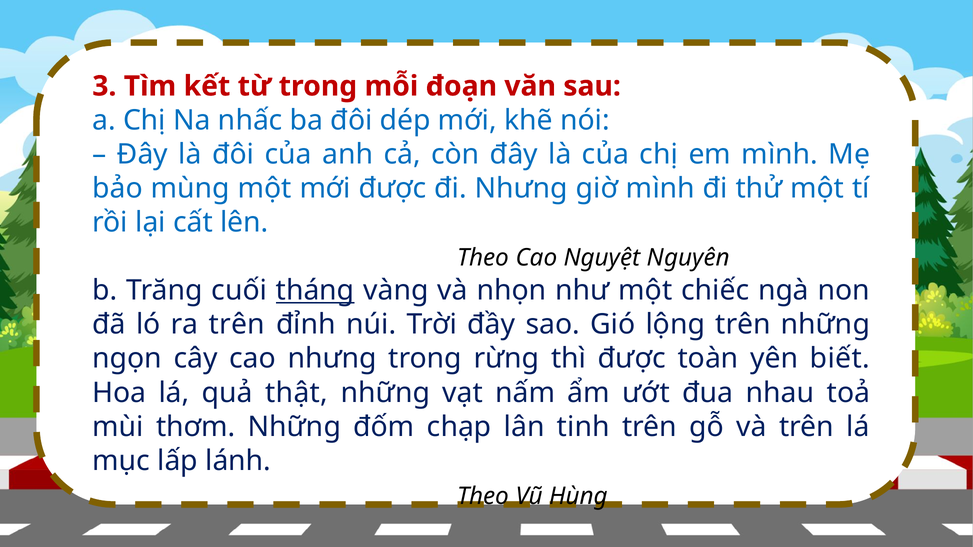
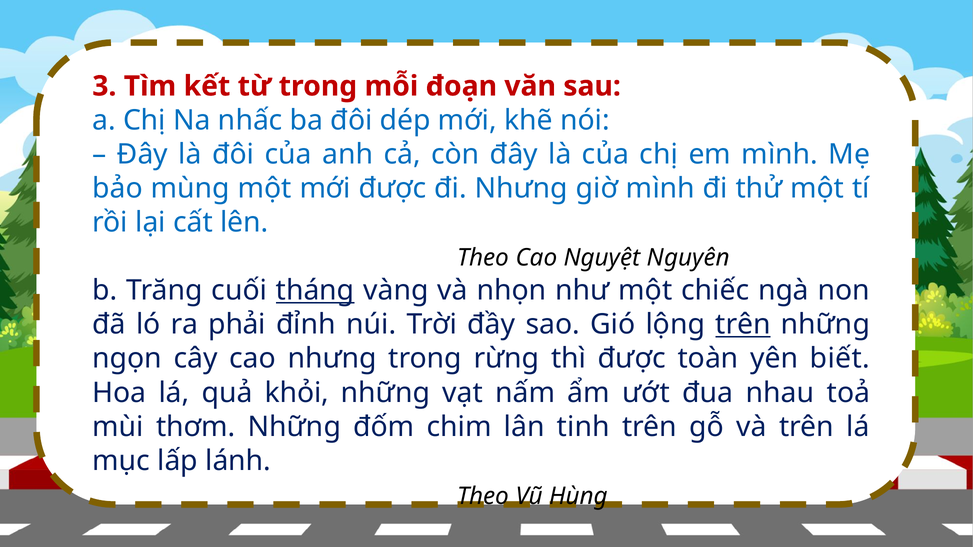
ra trên: trên -> phải (237, 325)
trên underline: none -> present (743, 325)
thật: thật -> khỏi (297, 393)
chạp: chạp -> chim (459, 427)
